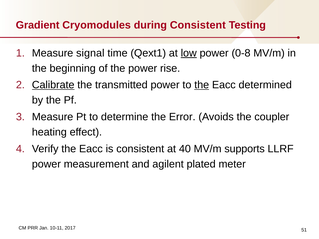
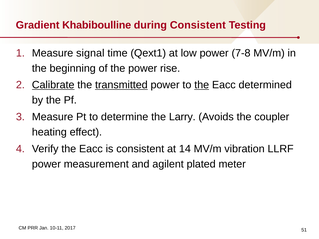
Cryomodules: Cryomodules -> Khabiboulline (97, 25)
low underline: present -> none (189, 53)
0-8: 0-8 -> 7-8 (241, 53)
transmitted underline: none -> present (121, 85)
Error: Error -> Larry (182, 117)
40: 40 -> 14 (185, 149)
supports: supports -> vibration (245, 149)
